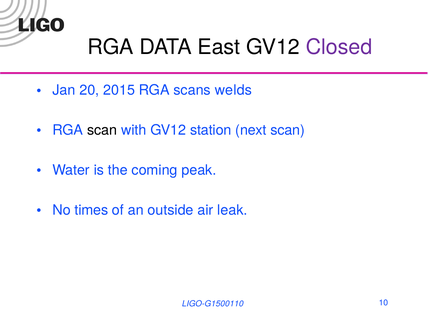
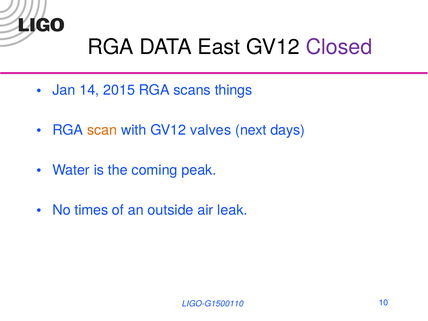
20: 20 -> 14 (89, 90)
welds: welds -> things (234, 90)
scan colour: black -> orange (102, 130)
station: station -> valves (211, 130)
next scan: scan -> days (288, 130)
